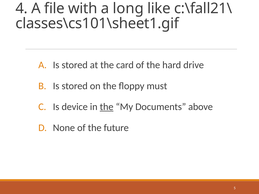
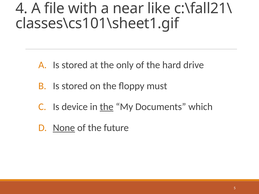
long: long -> near (128, 8)
card: card -> only (125, 65)
above: above -> which (200, 107)
None underline: none -> present (64, 128)
